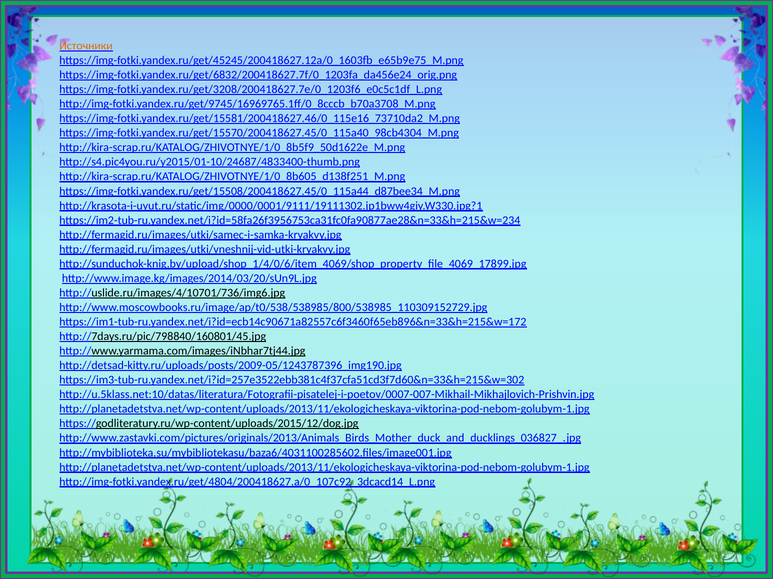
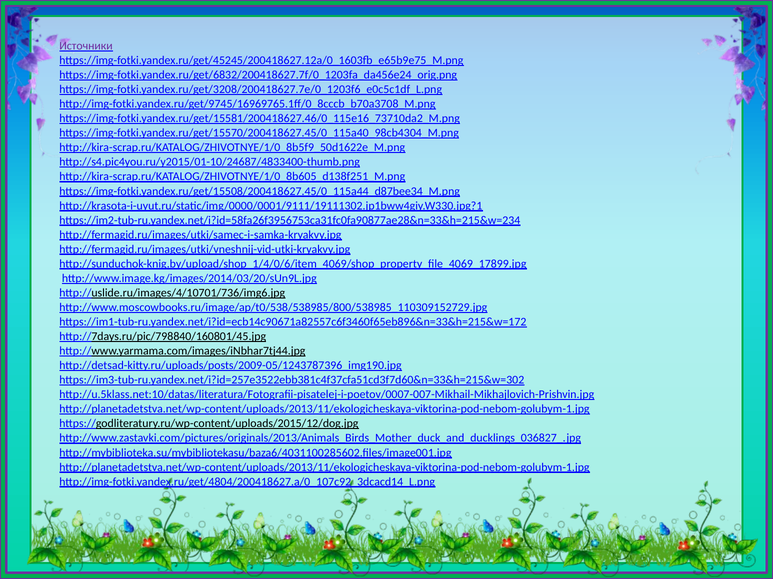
Источники colour: orange -> purple (86, 46)
